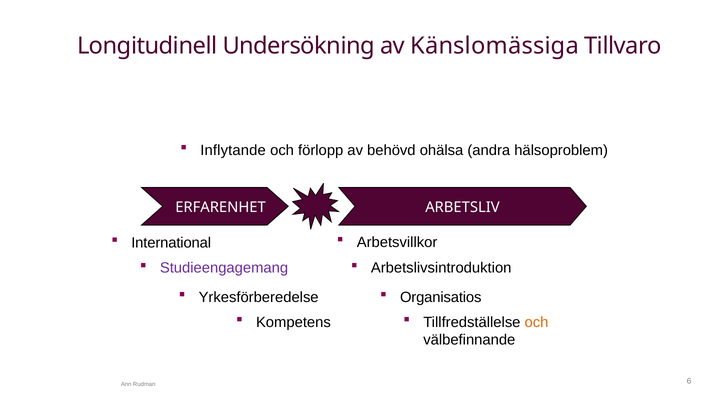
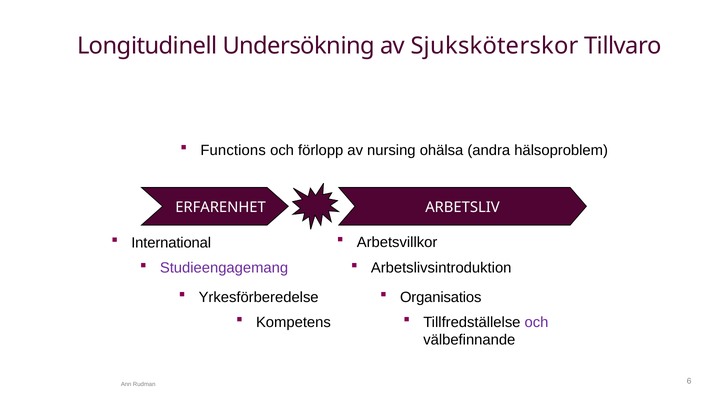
Känslomässiga: Känslomässiga -> Sjuksköterskor (495, 46)
Inflytande: Inflytande -> Functions (233, 150)
behövd: behövd -> nursing (391, 150)
och colour: orange -> purple (536, 322)
